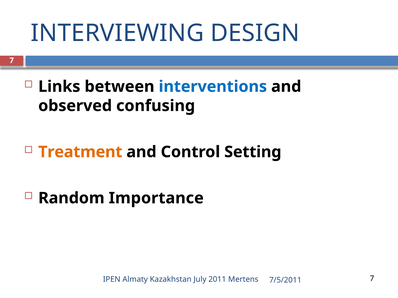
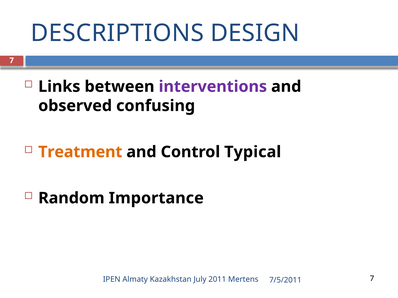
INTERVIEWING: INTERVIEWING -> DESCRIPTIONS (117, 33)
interventions colour: blue -> purple (213, 87)
Setting: Setting -> Typical (253, 152)
